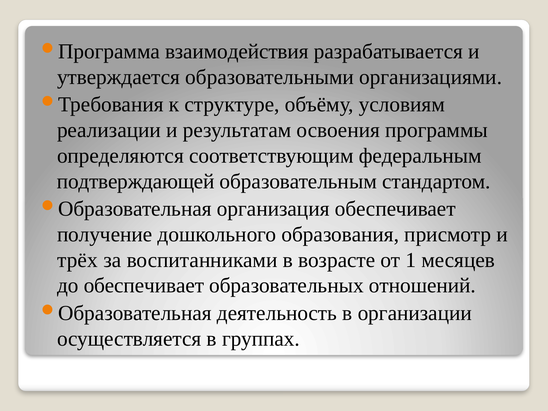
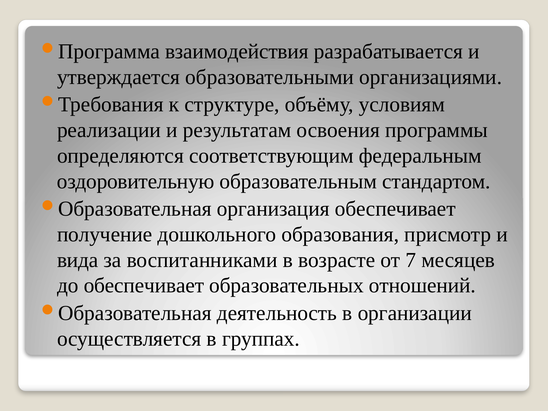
подтверждающей: подтверждающей -> оздоровительную (136, 181)
трёх: трёх -> вида (78, 260)
1: 1 -> 7 (411, 260)
